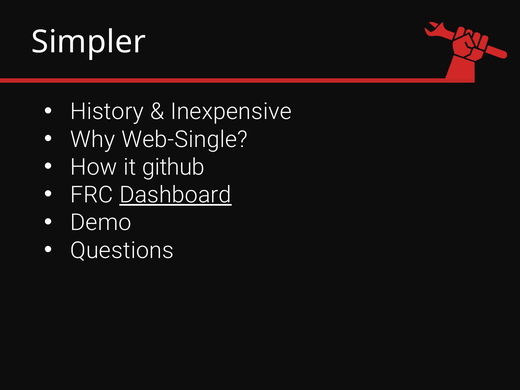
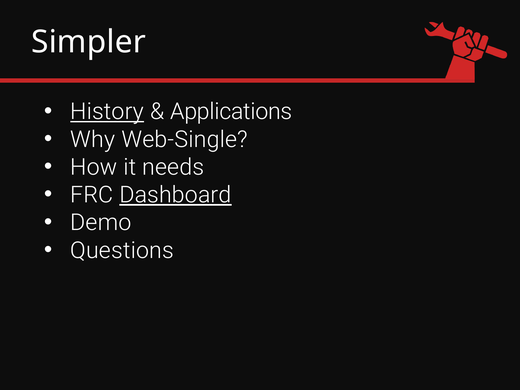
History underline: none -> present (107, 112)
Inexpensive: Inexpensive -> Applications (231, 112)
github: github -> needs (173, 167)
